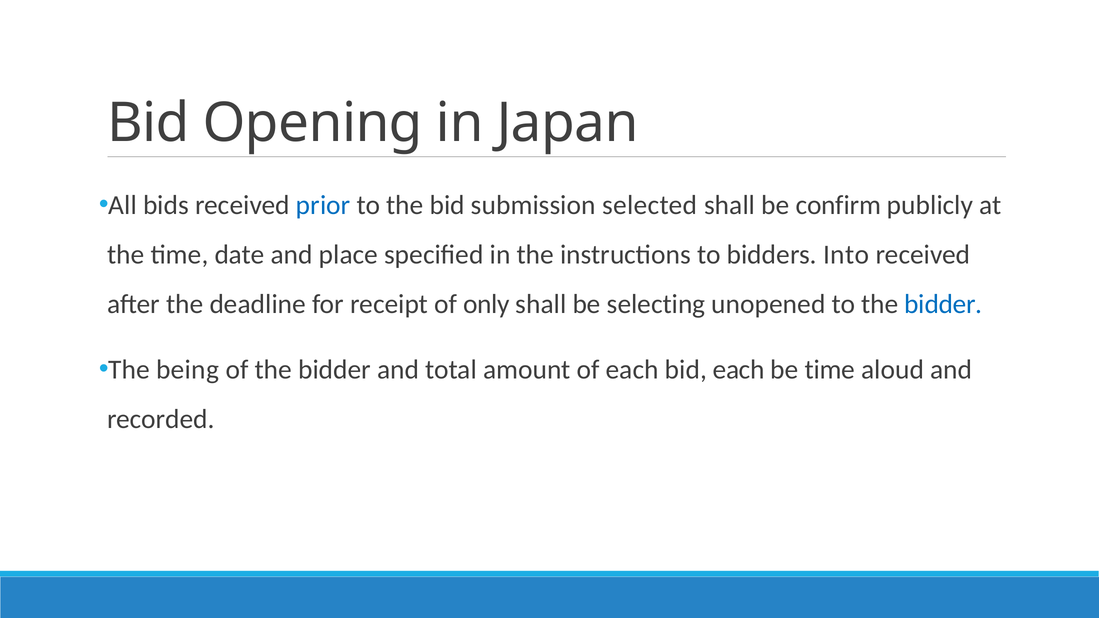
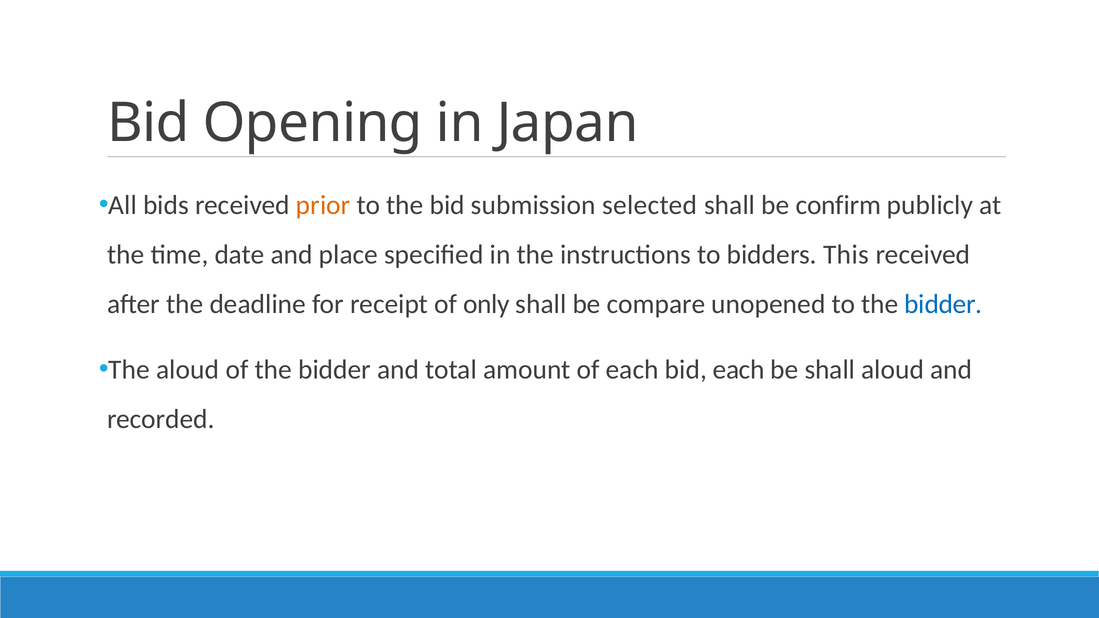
prior colour: blue -> orange (323, 205)
Into: Into -> This (846, 255)
selecting: selecting -> compare (656, 304)
The being: being -> aloud (188, 370)
be time: time -> shall (830, 370)
